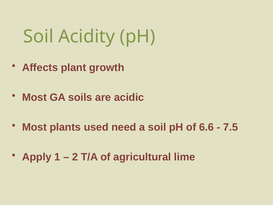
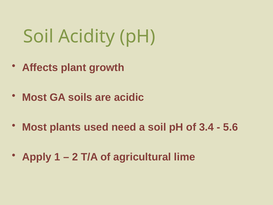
6.6: 6.6 -> 3.4 (206, 127)
7.5: 7.5 -> 5.6 (231, 127)
